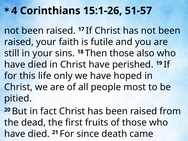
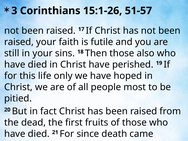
4: 4 -> 3 (14, 11)
